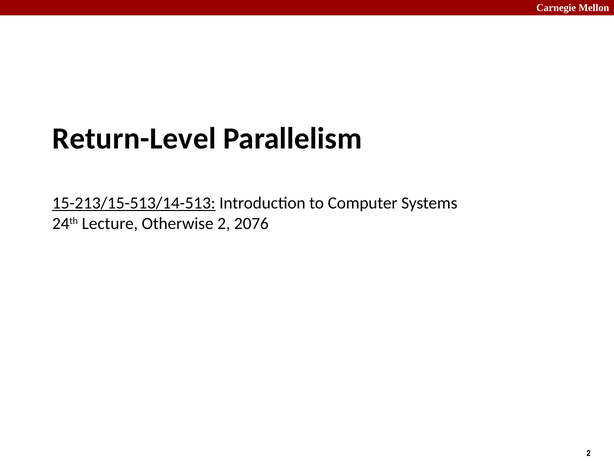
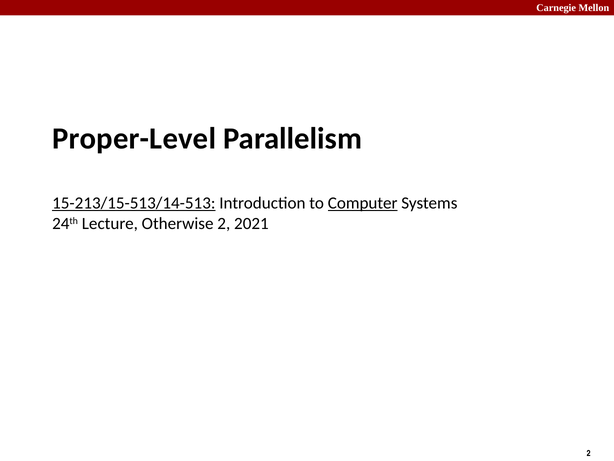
Return-Level: Return-Level -> Proper-Level (134, 138)
Computer underline: none -> present (363, 203)
2076: 2076 -> 2021 (251, 223)
